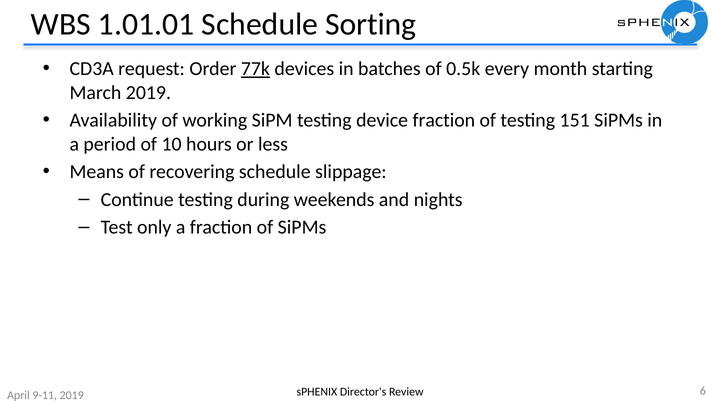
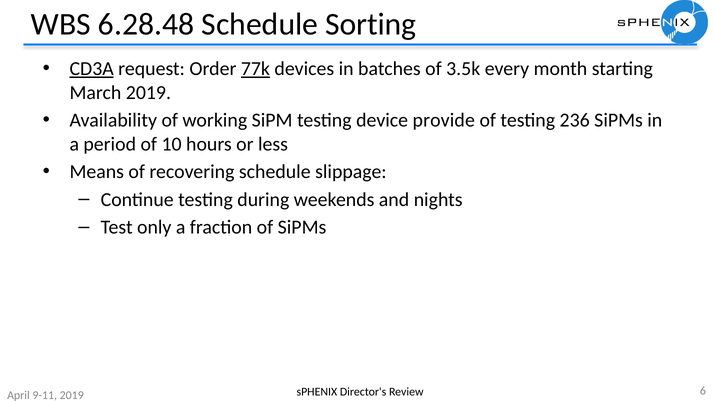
1.01.01: 1.01.01 -> 6.28.48 (146, 24)
CD3A underline: none -> present (92, 69)
0.5k: 0.5k -> 3.5k (463, 69)
device fraction: fraction -> provide (444, 120)
151: 151 -> 236 (575, 120)
